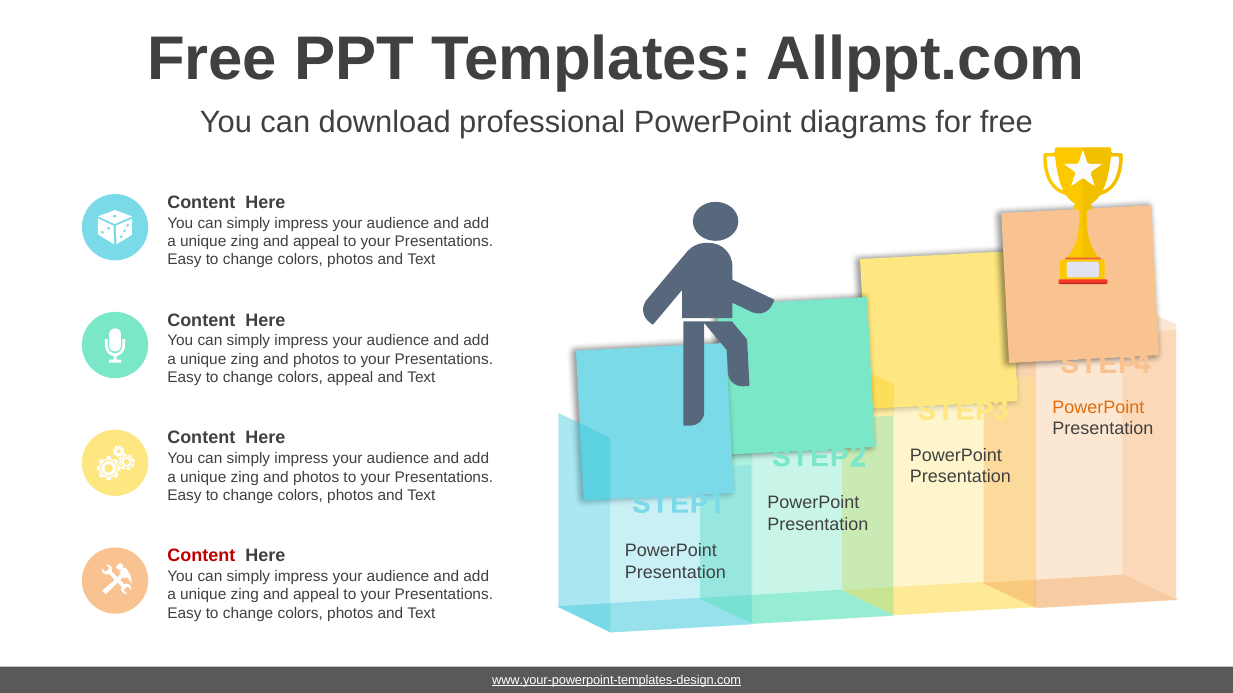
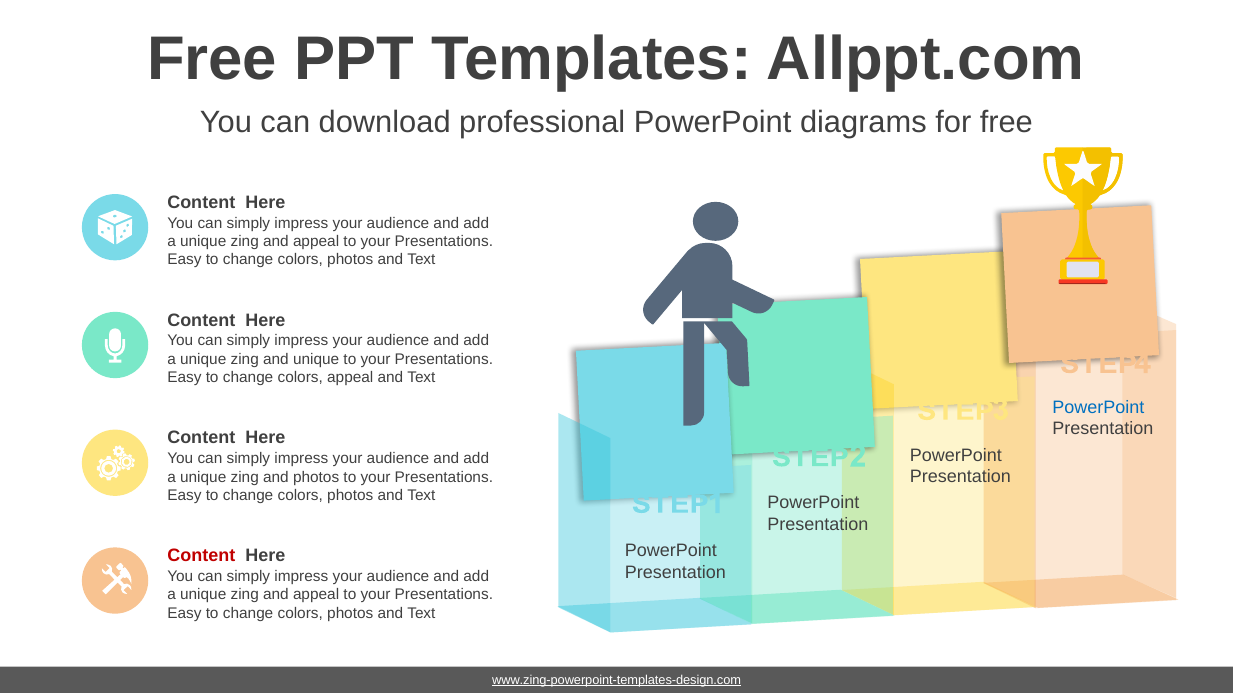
photos: photos -> unique (316, 359)
PowerPoint colour: orange -> blue (1098, 408)
www.your-powerpoint-templates-design.com: www.your-powerpoint-templates-design.com -> www.zing-powerpoint-templates-design.com (617, 681)
